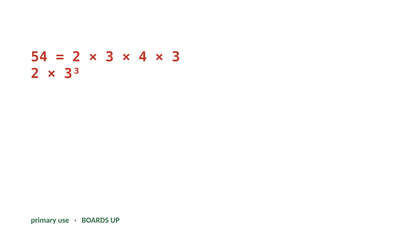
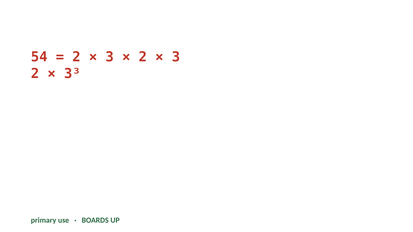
4: 4 -> 2 (143, 57)
